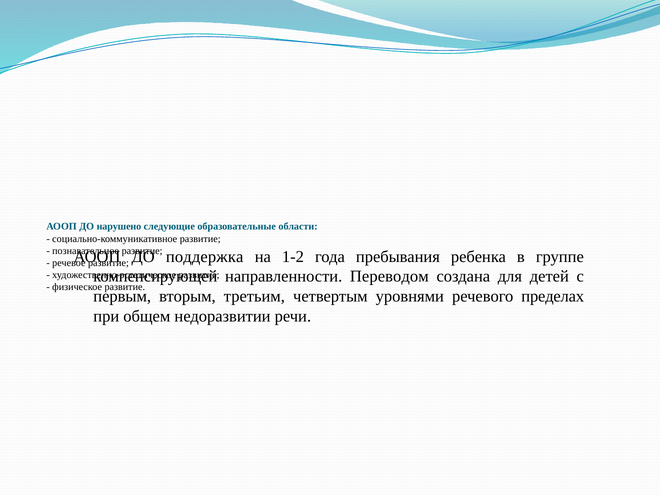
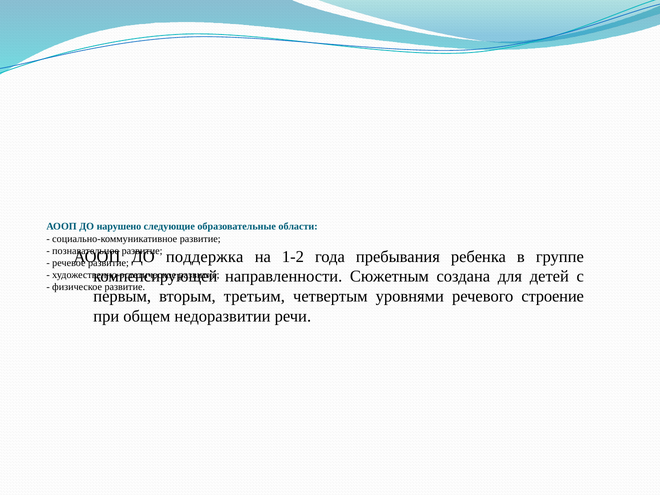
Переводом: Переводом -> Сюжетным (389, 277)
пределах: пределах -> строение (553, 296)
